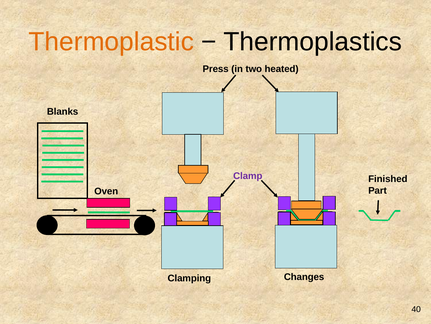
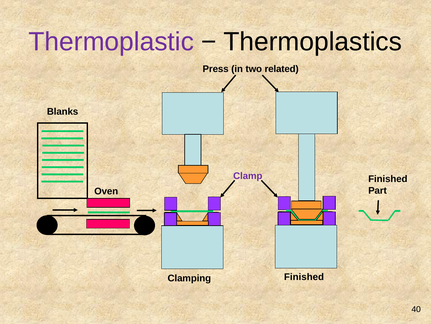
Thermoplastic colour: orange -> purple (111, 42)
heated: heated -> related (282, 69)
Clamping Changes: Changes -> Finished (304, 276)
